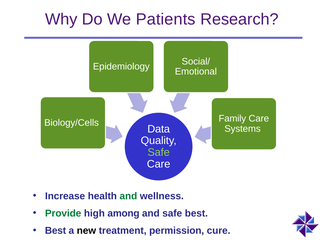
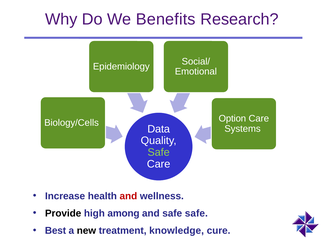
Patients: Patients -> Benefits (166, 19)
Family: Family -> Option (232, 119)
and colour: green -> red (128, 196)
Provide colour: green -> black (63, 213)
safe best: best -> safe (196, 213)
permission: permission -> knowledge (177, 231)
